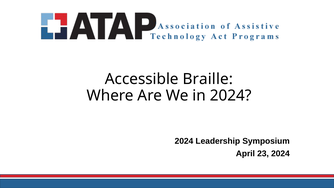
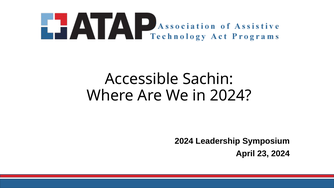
Braille: Braille -> Sachin (208, 79)
